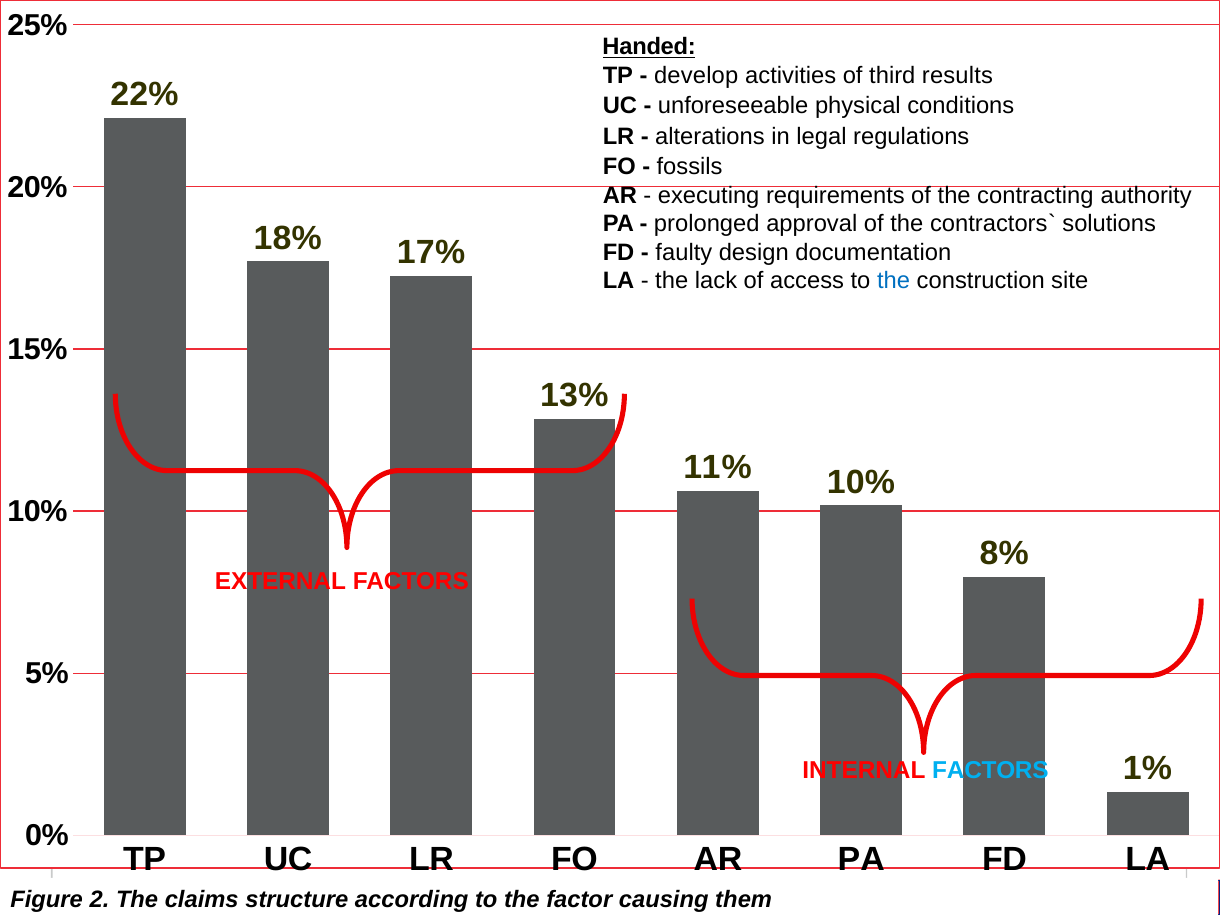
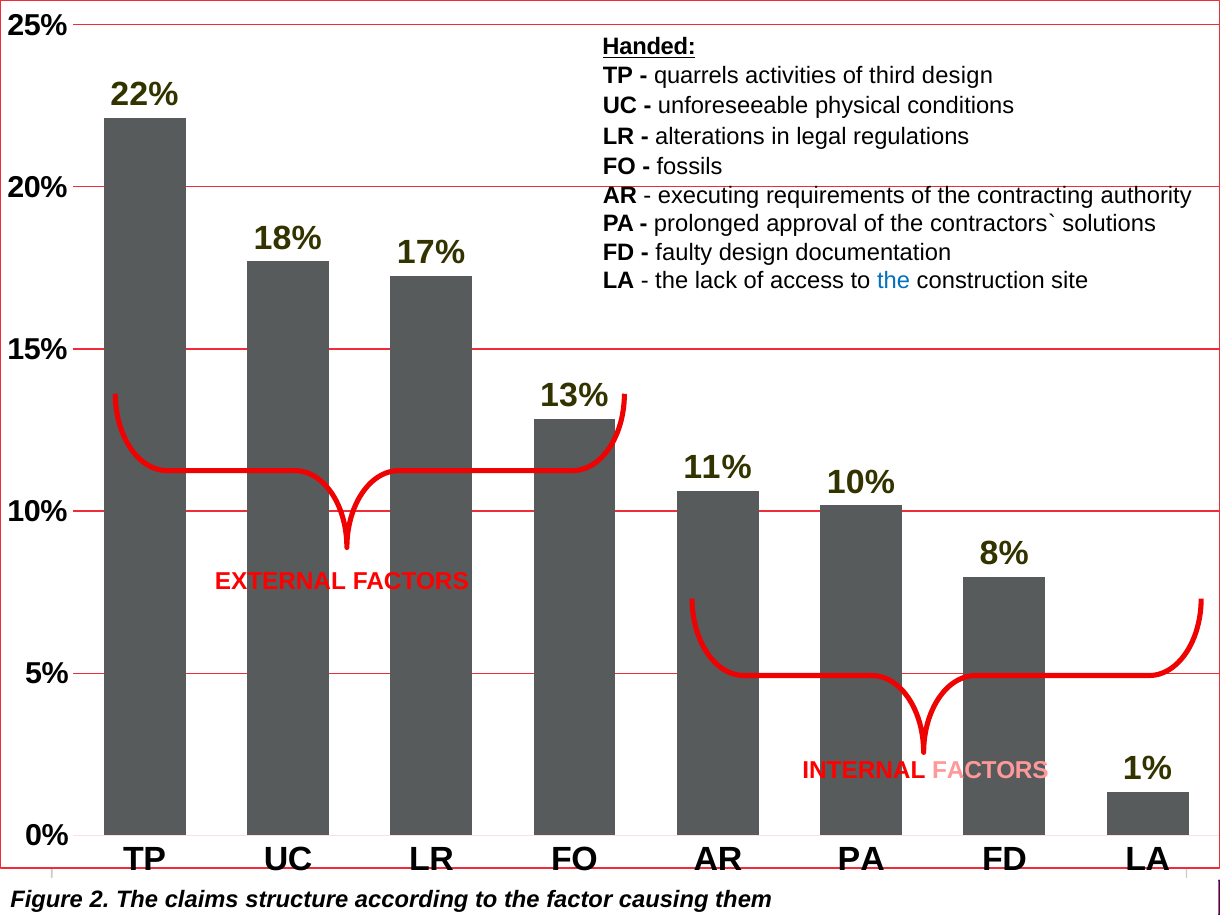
develop: develop -> quarrels (696, 76)
third results: results -> design (957, 76)
FACTORS colour: light blue -> pink (990, 770)
